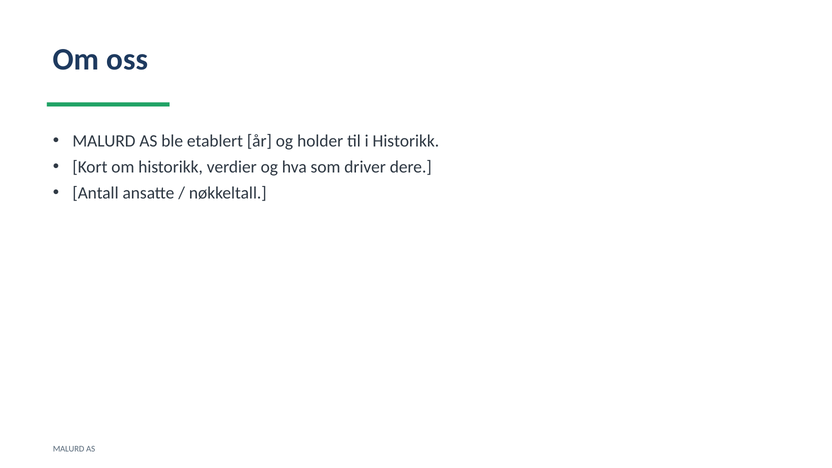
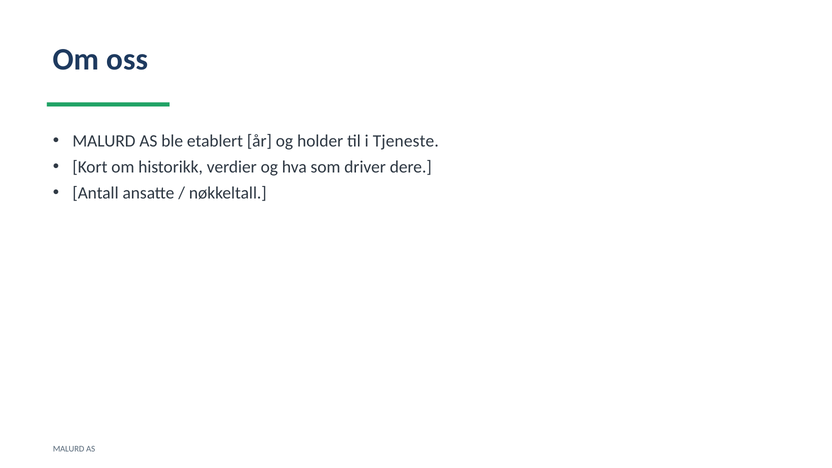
i Historikk: Historikk -> Tjeneste (406, 141)
